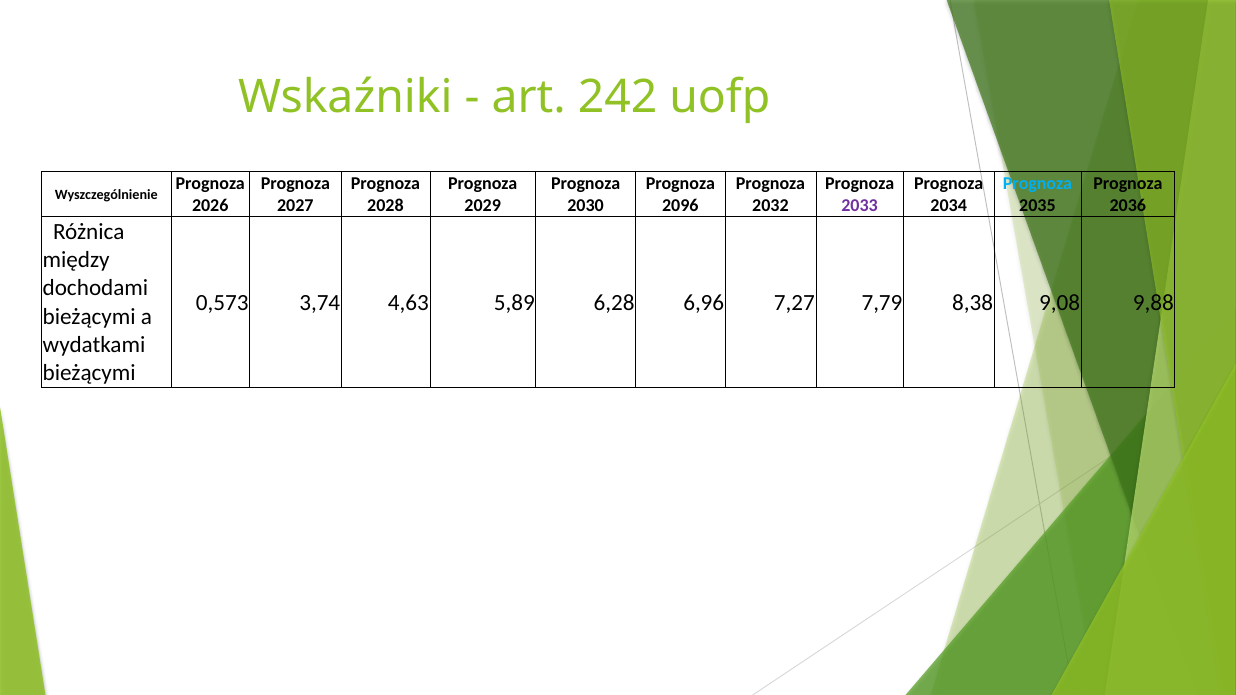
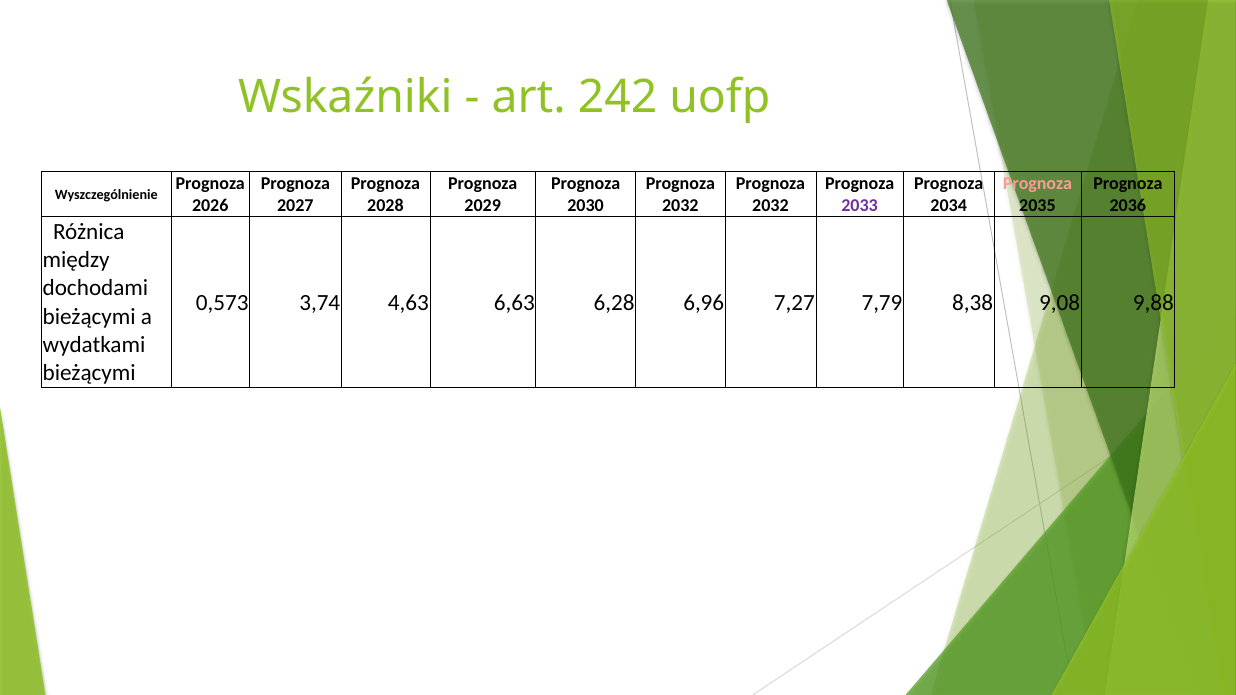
Prognoza colour: light blue -> pink (1038, 184)
2096: 2096 -> 2032 (680, 206)
5,89: 5,89 -> 6,63 (514, 302)
